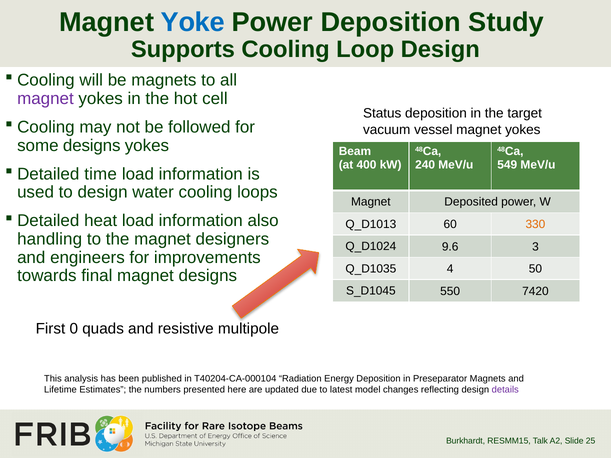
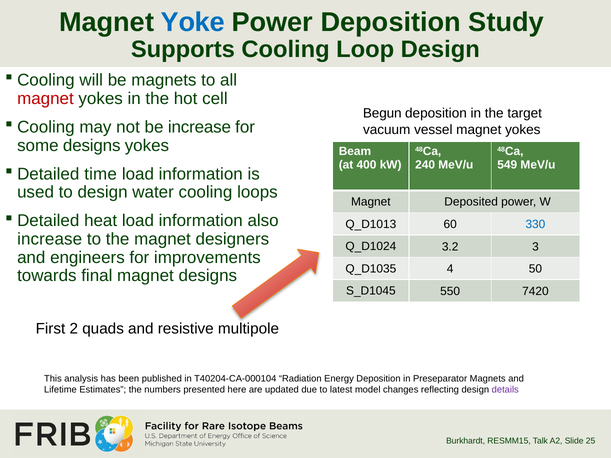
magnet colour: purple -> red (45, 99)
Status: Status -> Begun (382, 113)
be followed: followed -> increase (199, 127)
330 colour: orange -> blue (535, 225)
handling: handling -> increase (50, 239)
9.6: 9.6 -> 3.2 (450, 247)
0: 0 -> 2 (74, 329)
